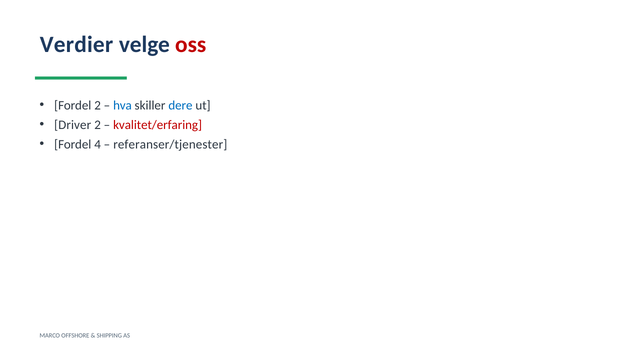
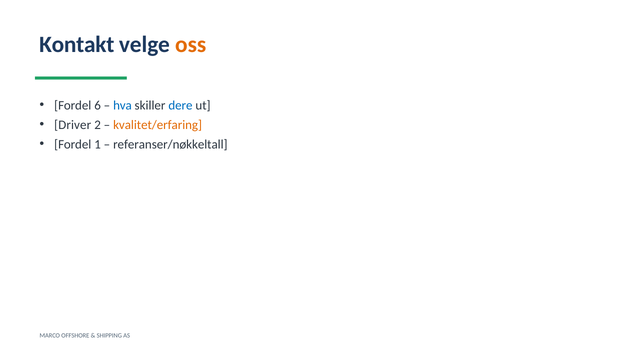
Verdier: Verdier -> Kontakt (77, 44)
oss colour: red -> orange (191, 44)
Fordel 2: 2 -> 6 (98, 105)
kvalitet/erfaring colour: red -> orange (158, 125)
4: 4 -> 1 (98, 144)
referanser/tjenester: referanser/tjenester -> referanser/nøkkeltall (170, 144)
